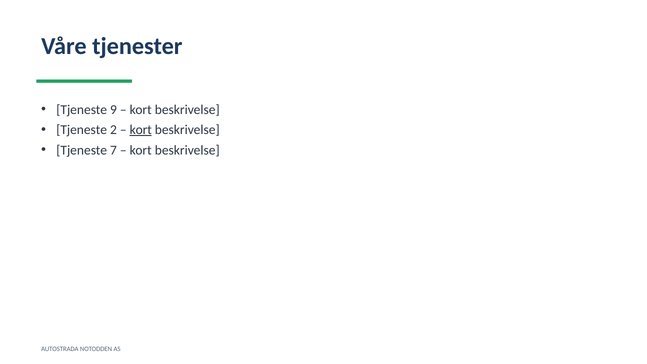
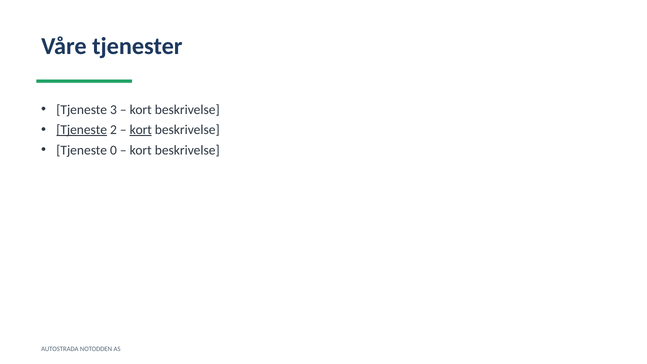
9: 9 -> 3 (113, 110)
Tjeneste underline: none -> present (82, 130)
7: 7 -> 0 (113, 150)
